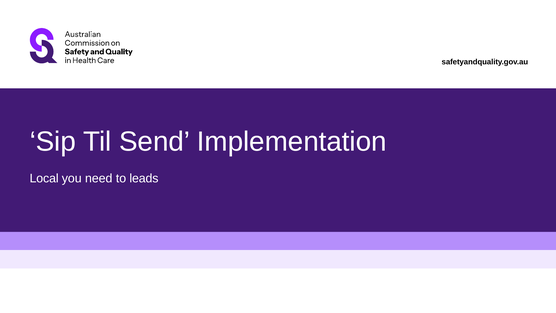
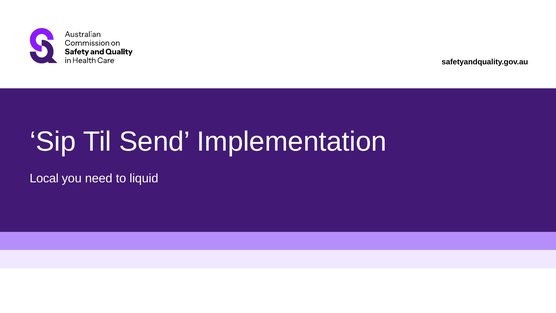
leads: leads -> liquid (144, 178)
